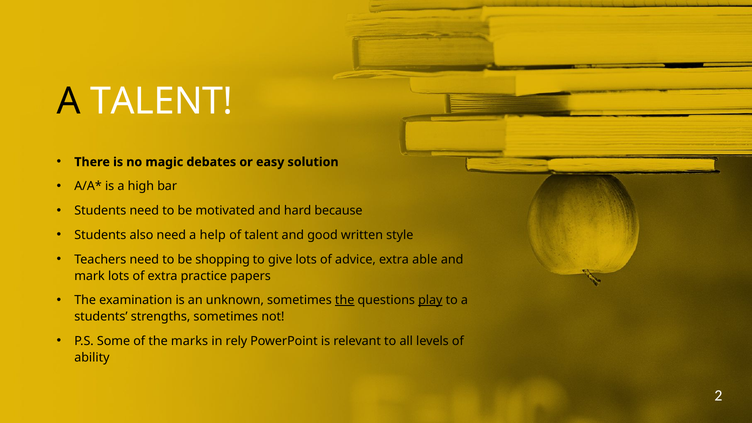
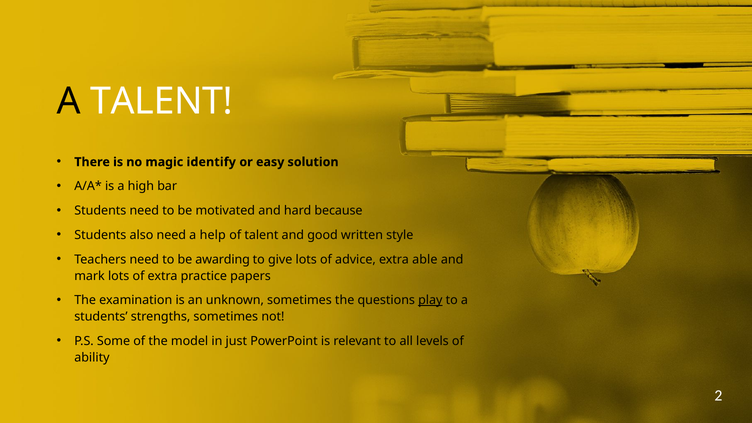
debates: debates -> identify (211, 162)
shopping: shopping -> awarding (223, 259)
the underline: present -> none (345, 300)
marks: marks -> model (190, 341)
rely: rely -> just (236, 341)
